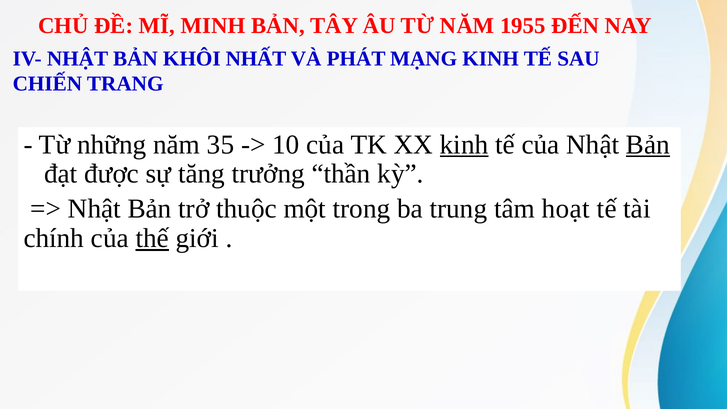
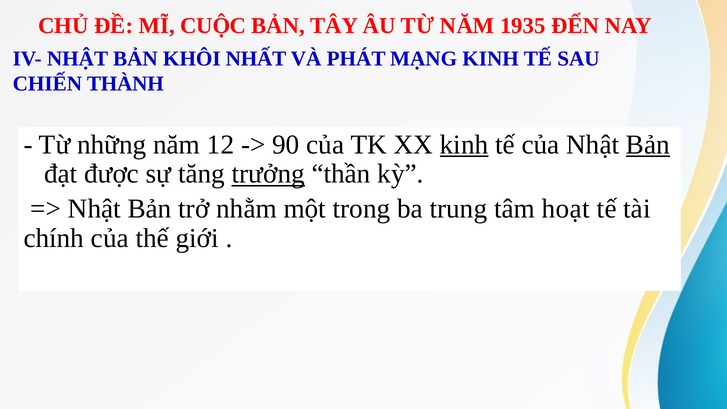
MINH: MINH -> CUỘC (213, 26)
1955: 1955 -> 1935 (523, 26)
TRANG: TRANG -> THÀNH (125, 84)
35: 35 -> 12 (221, 144)
10: 10 -> 90 (286, 144)
trưởng underline: none -> present (268, 174)
thuộc: thuộc -> nhằm (247, 209)
thế underline: present -> none (152, 238)
